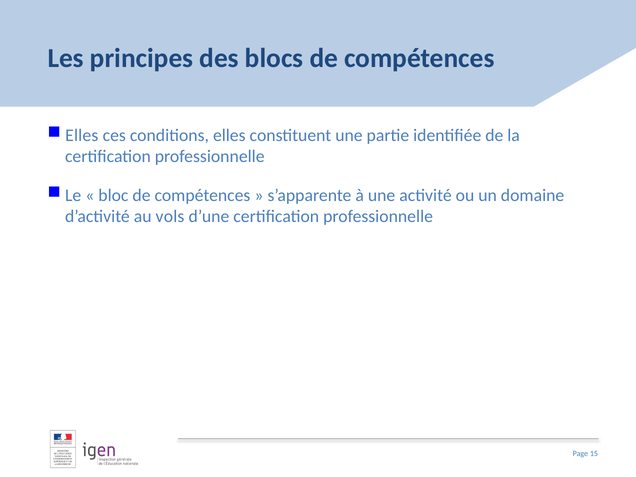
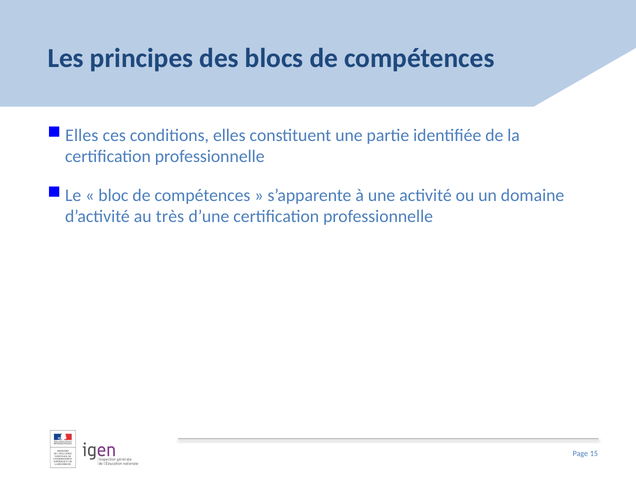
vols: vols -> très (170, 216)
